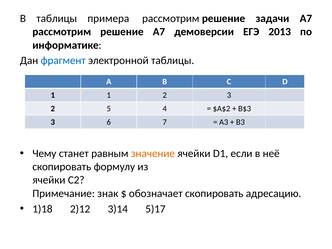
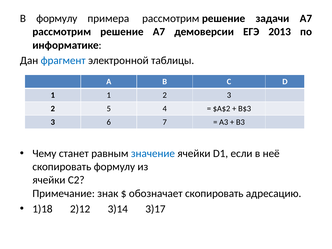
В таблицы: таблицы -> формулу (57, 19)
значение colour: orange -> blue (153, 154)
5)17: 5)17 -> 3)17 (155, 209)
